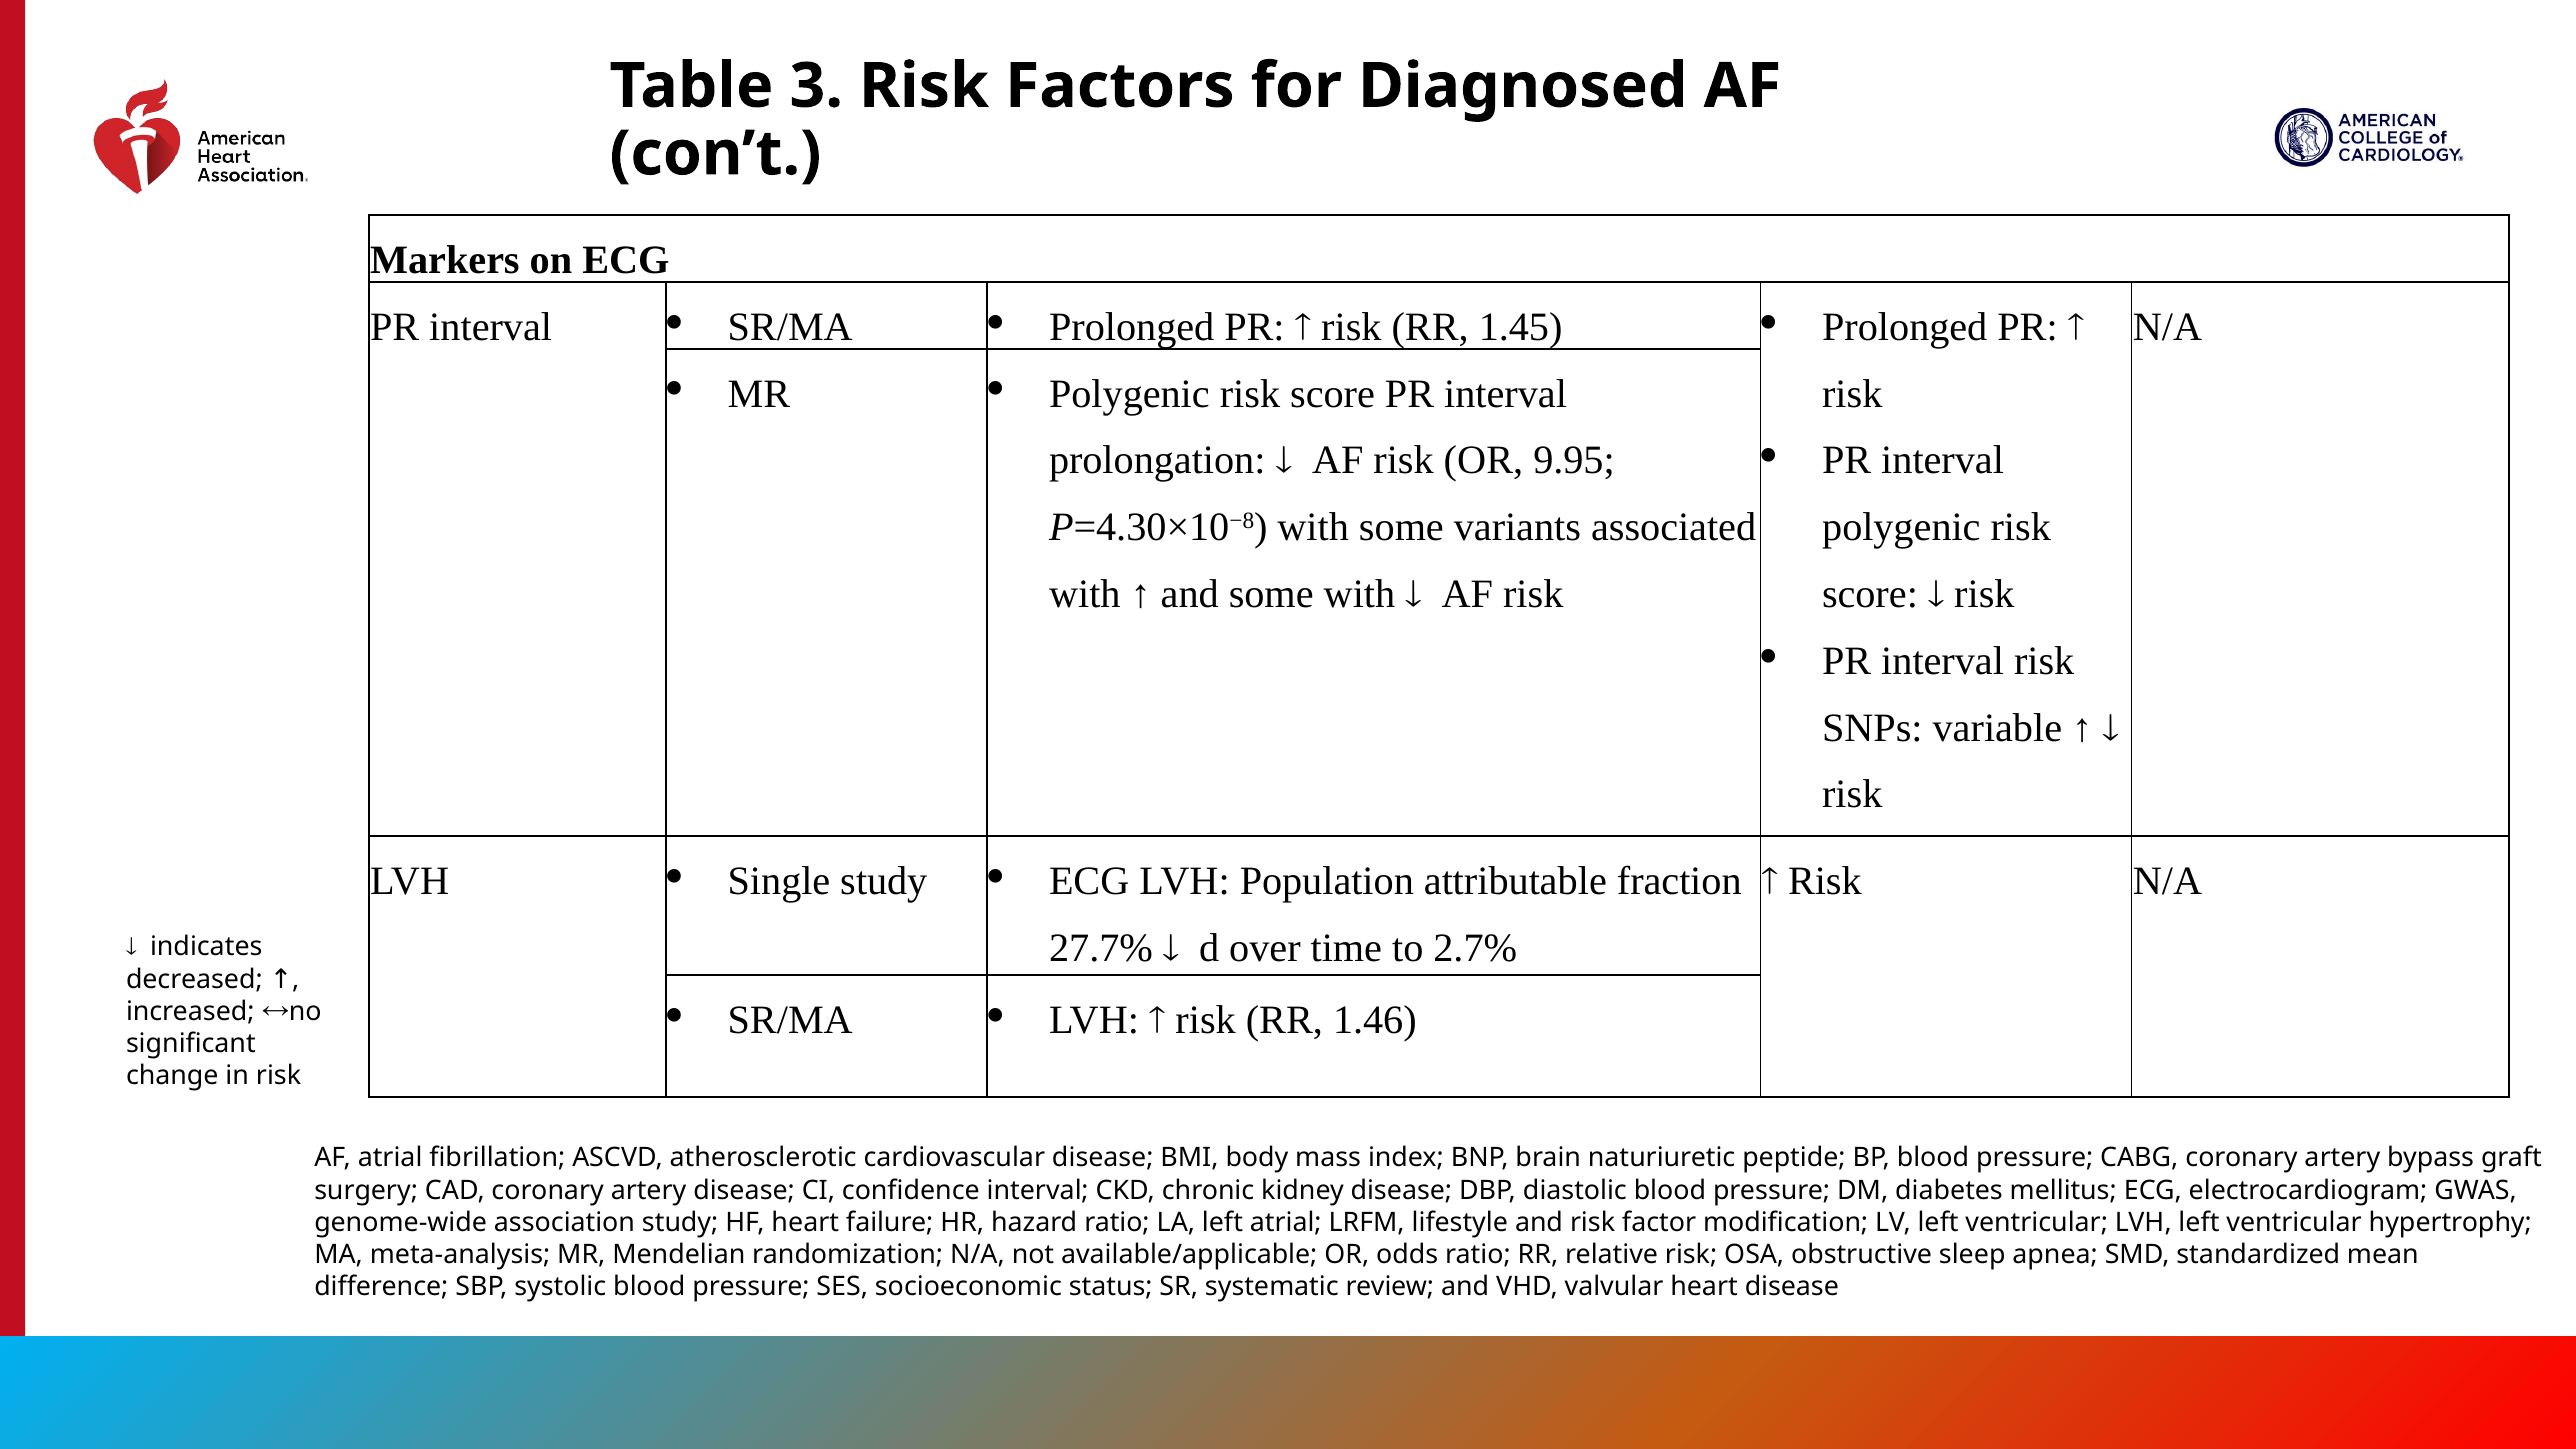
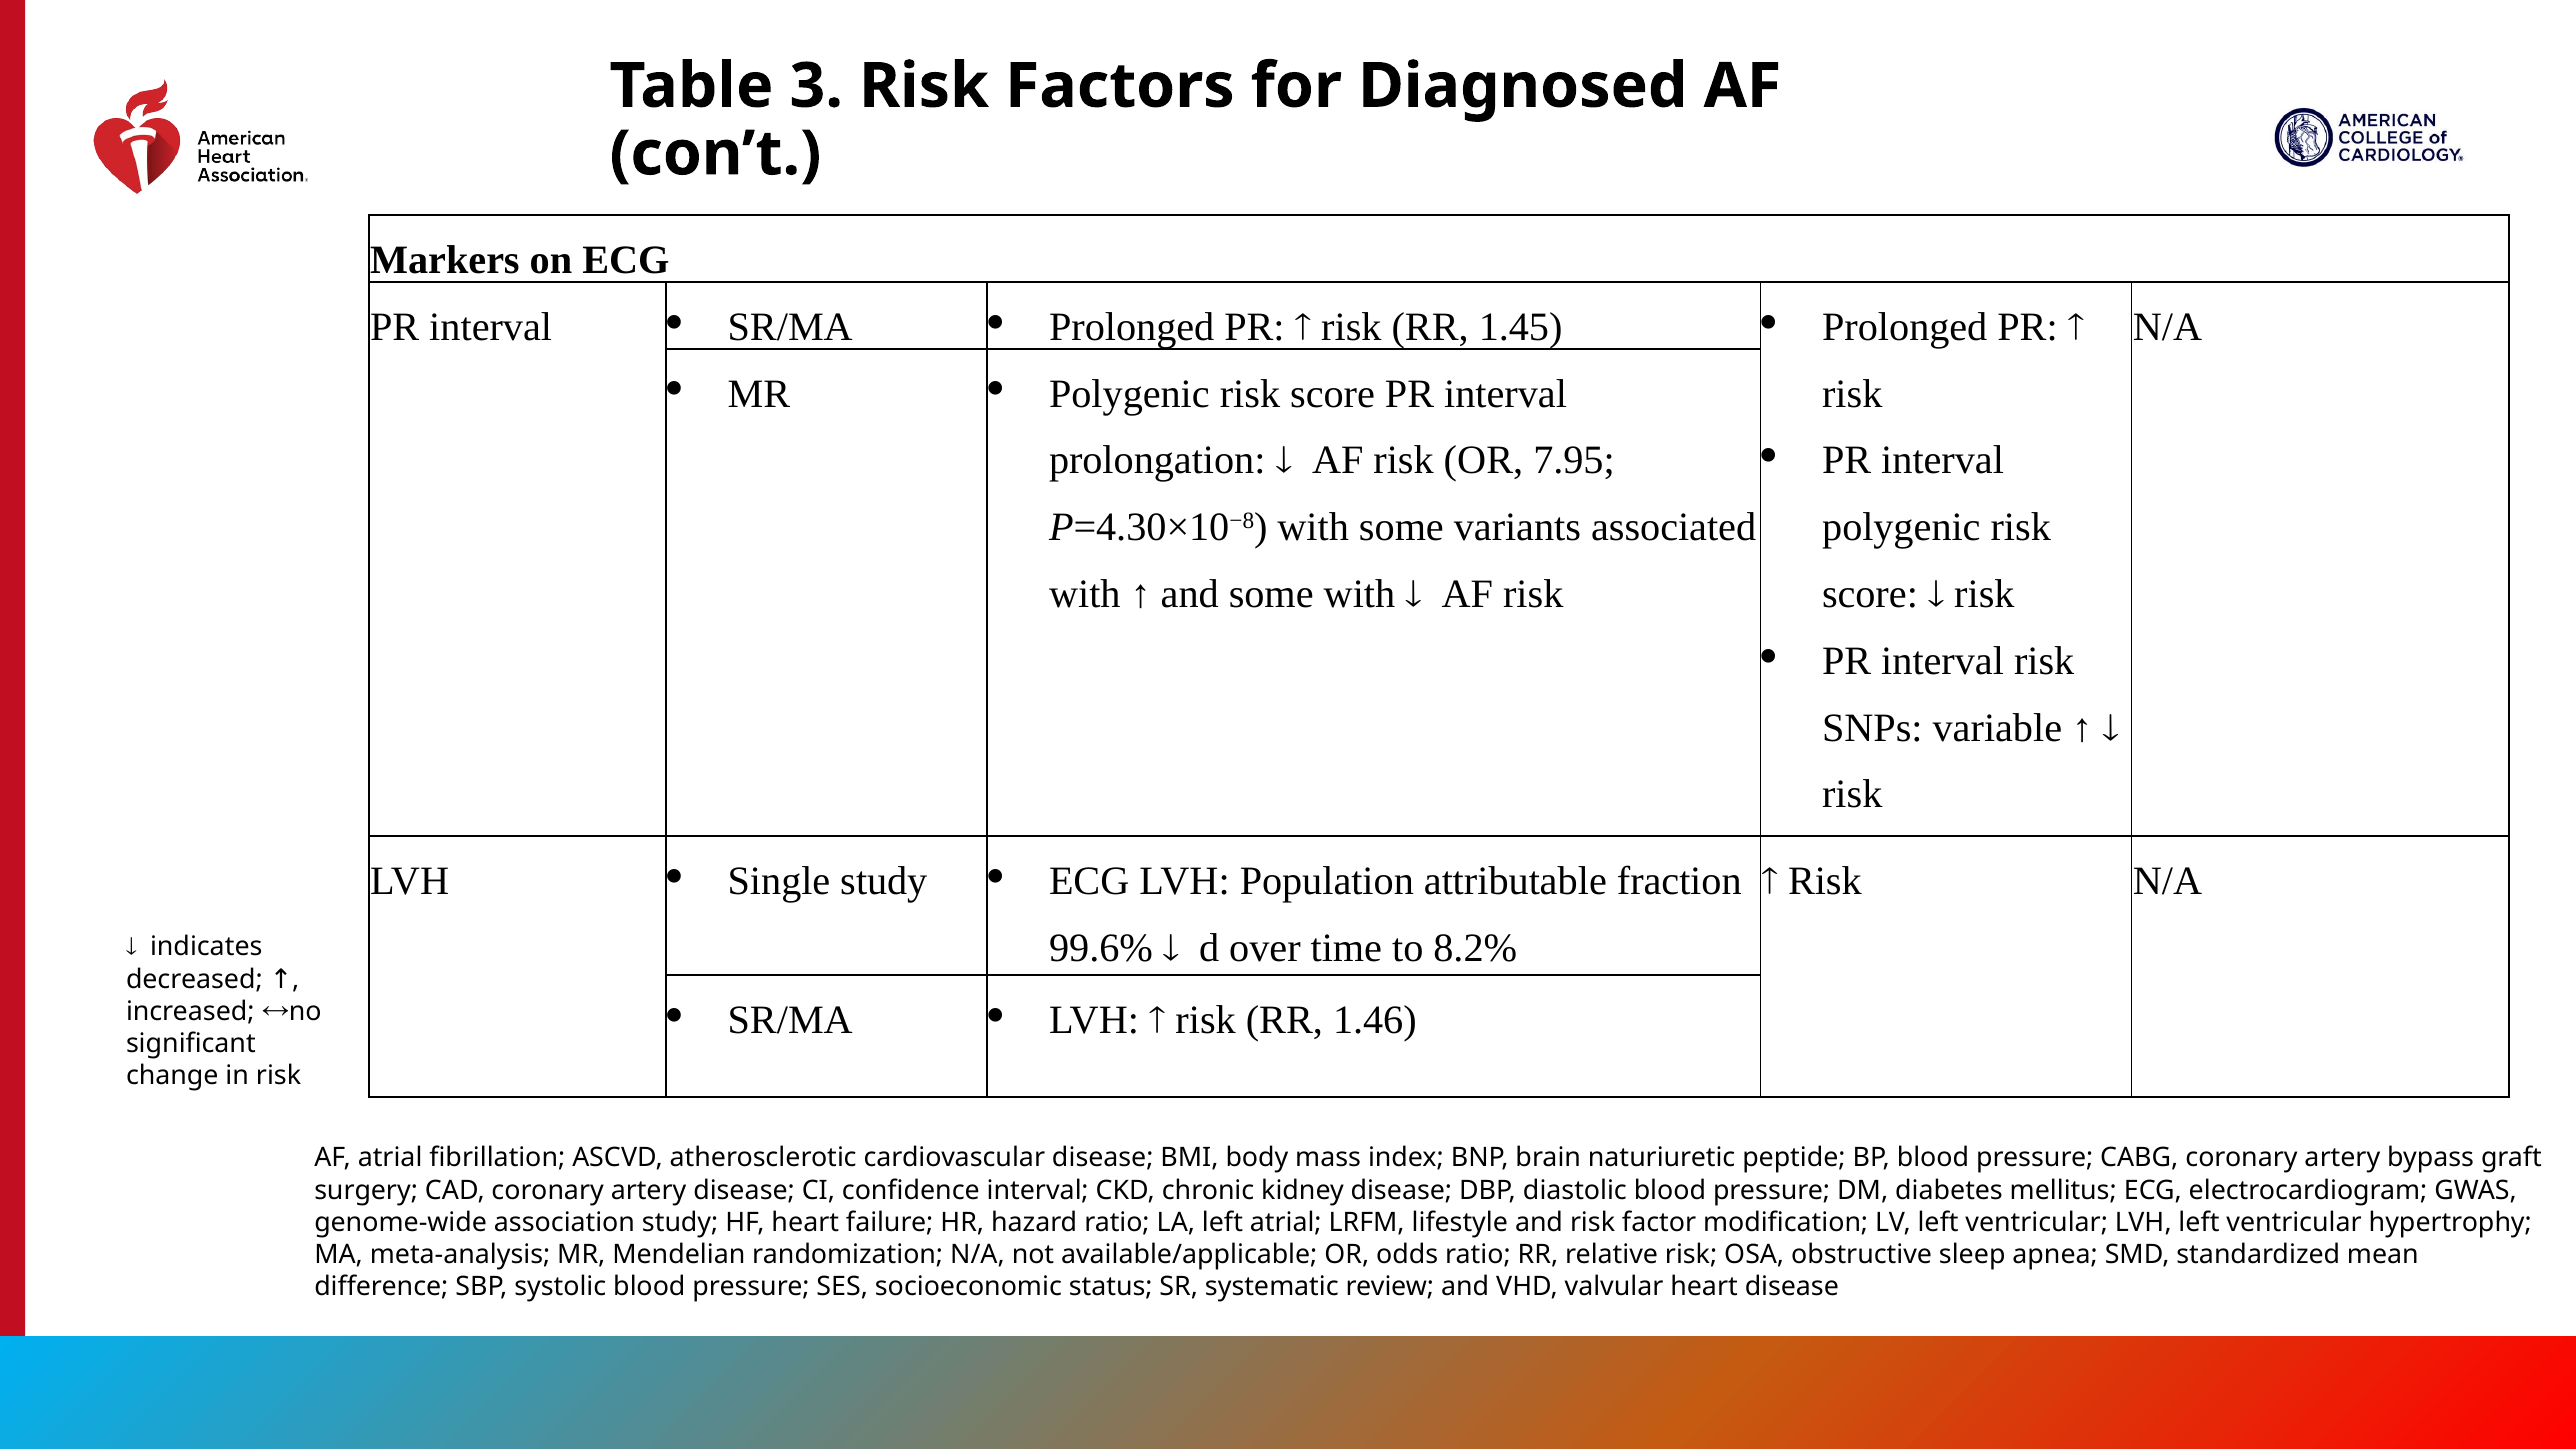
9.95: 9.95 -> 7.95 (1574, 461)
27.7%: 27.7% -> 99.6% (1101, 948)
2.7%: 2.7% -> 8.2% (1475, 948)
